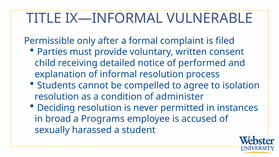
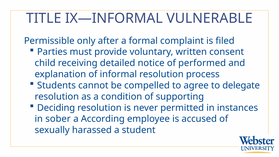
isolation: isolation -> delegate (241, 85)
administer: administer -> supporting (180, 97)
broad: broad -> sober (58, 119)
Programs: Programs -> According (103, 119)
